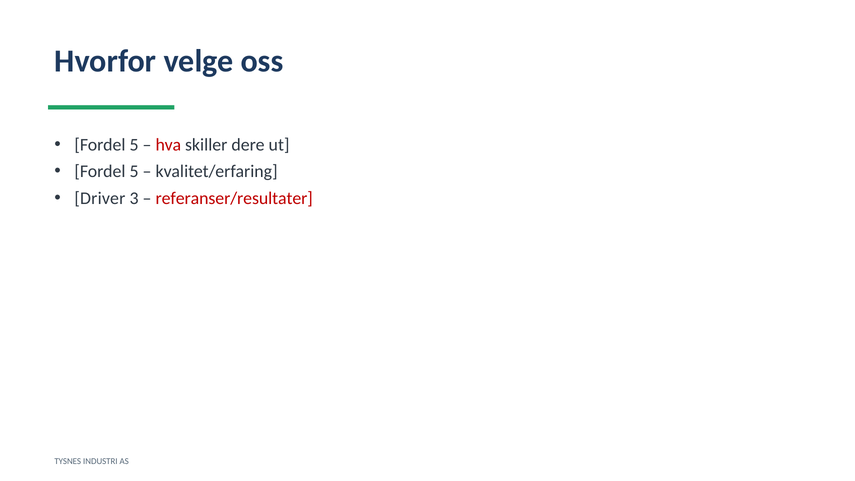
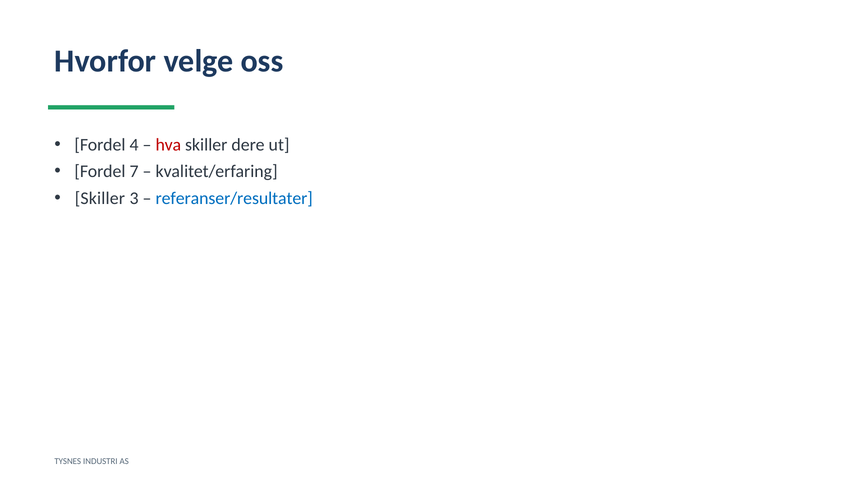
5: 5 -> 4 (134, 145)
5: 5 -> 7 (134, 172)
Driver: Driver -> Skiller (100, 198)
referanser/resultater colour: red -> blue (234, 198)
